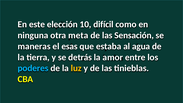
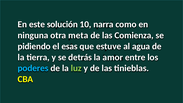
elección: elección -> solución (62, 24)
difícil: difícil -> narra (103, 24)
Sensación: Sensación -> Comienza (134, 35)
maneras: maneras -> pidiendo (34, 46)
estaba: estaba -> estuve (109, 46)
luz colour: yellow -> light green (76, 68)
